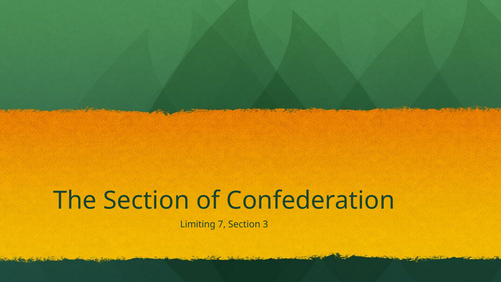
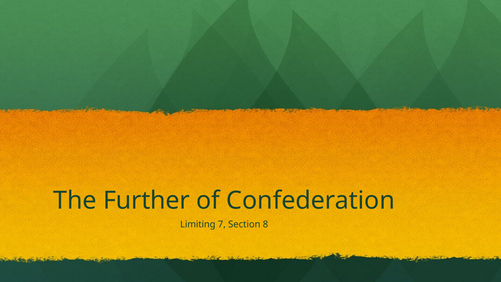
The Section: Section -> Further (146, 200)
3: 3 -> 8 (266, 224)
